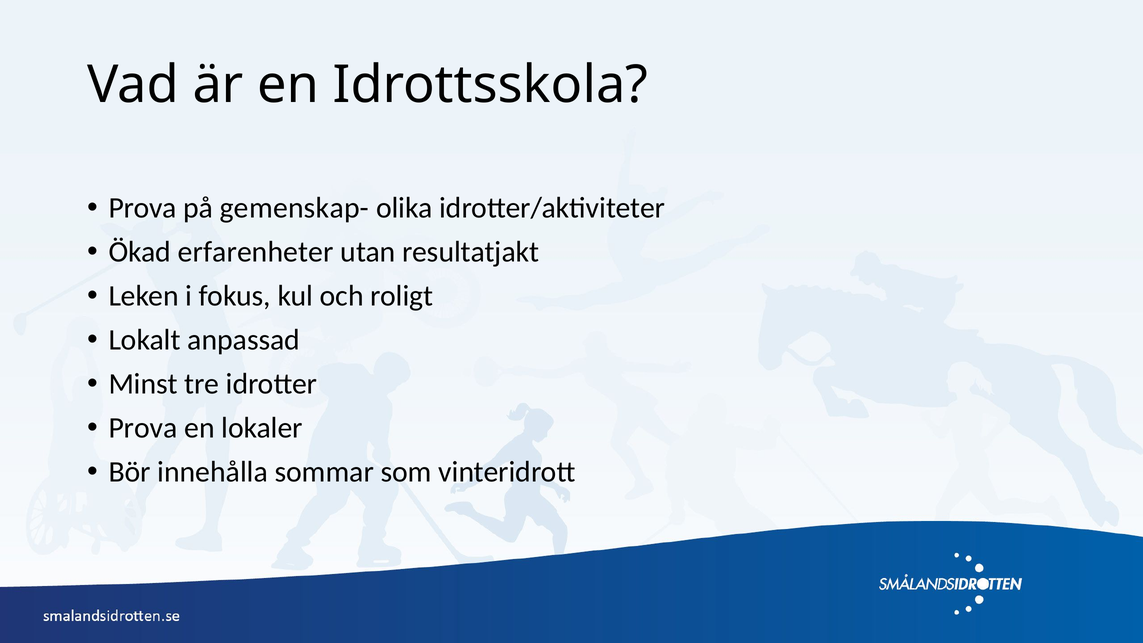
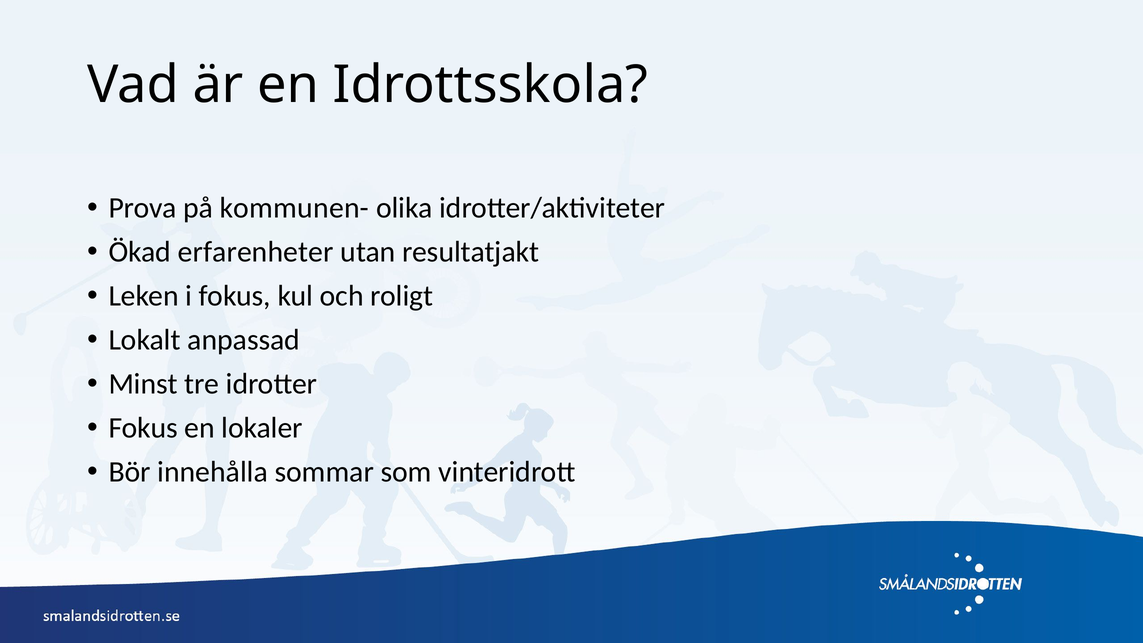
gemenskap-: gemenskap- -> kommunen- (294, 208)
Prova: Prova -> Fokus (143, 428)
